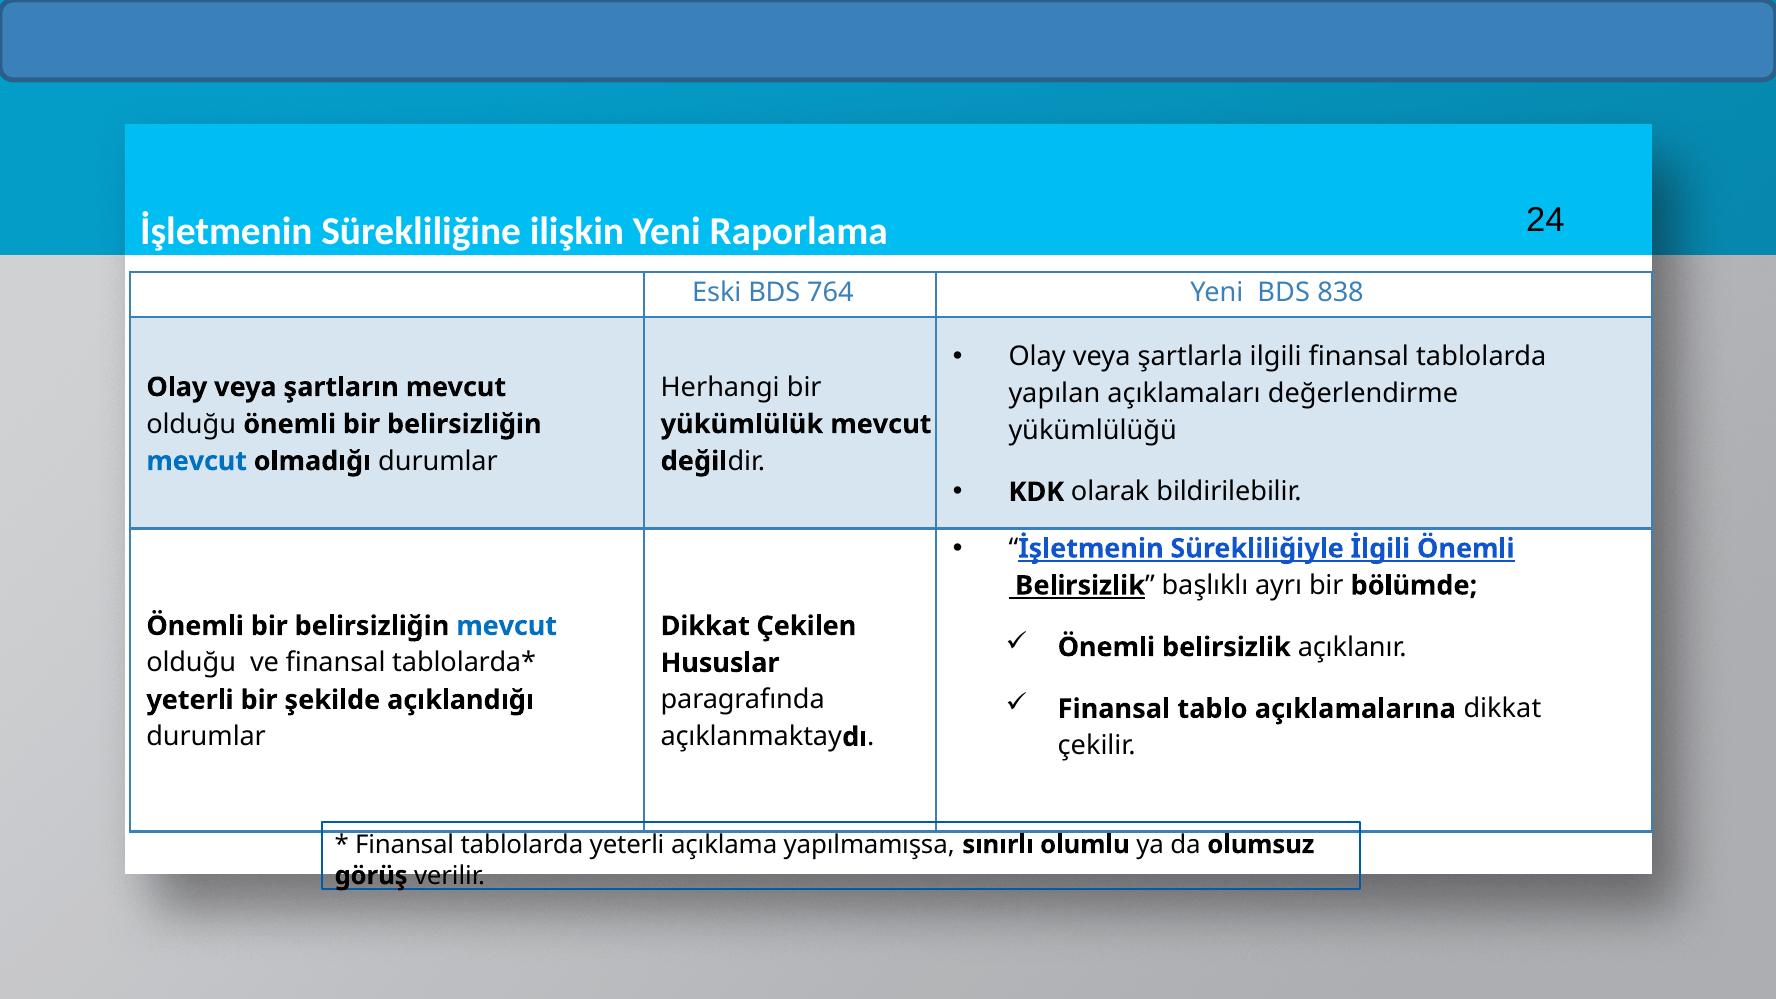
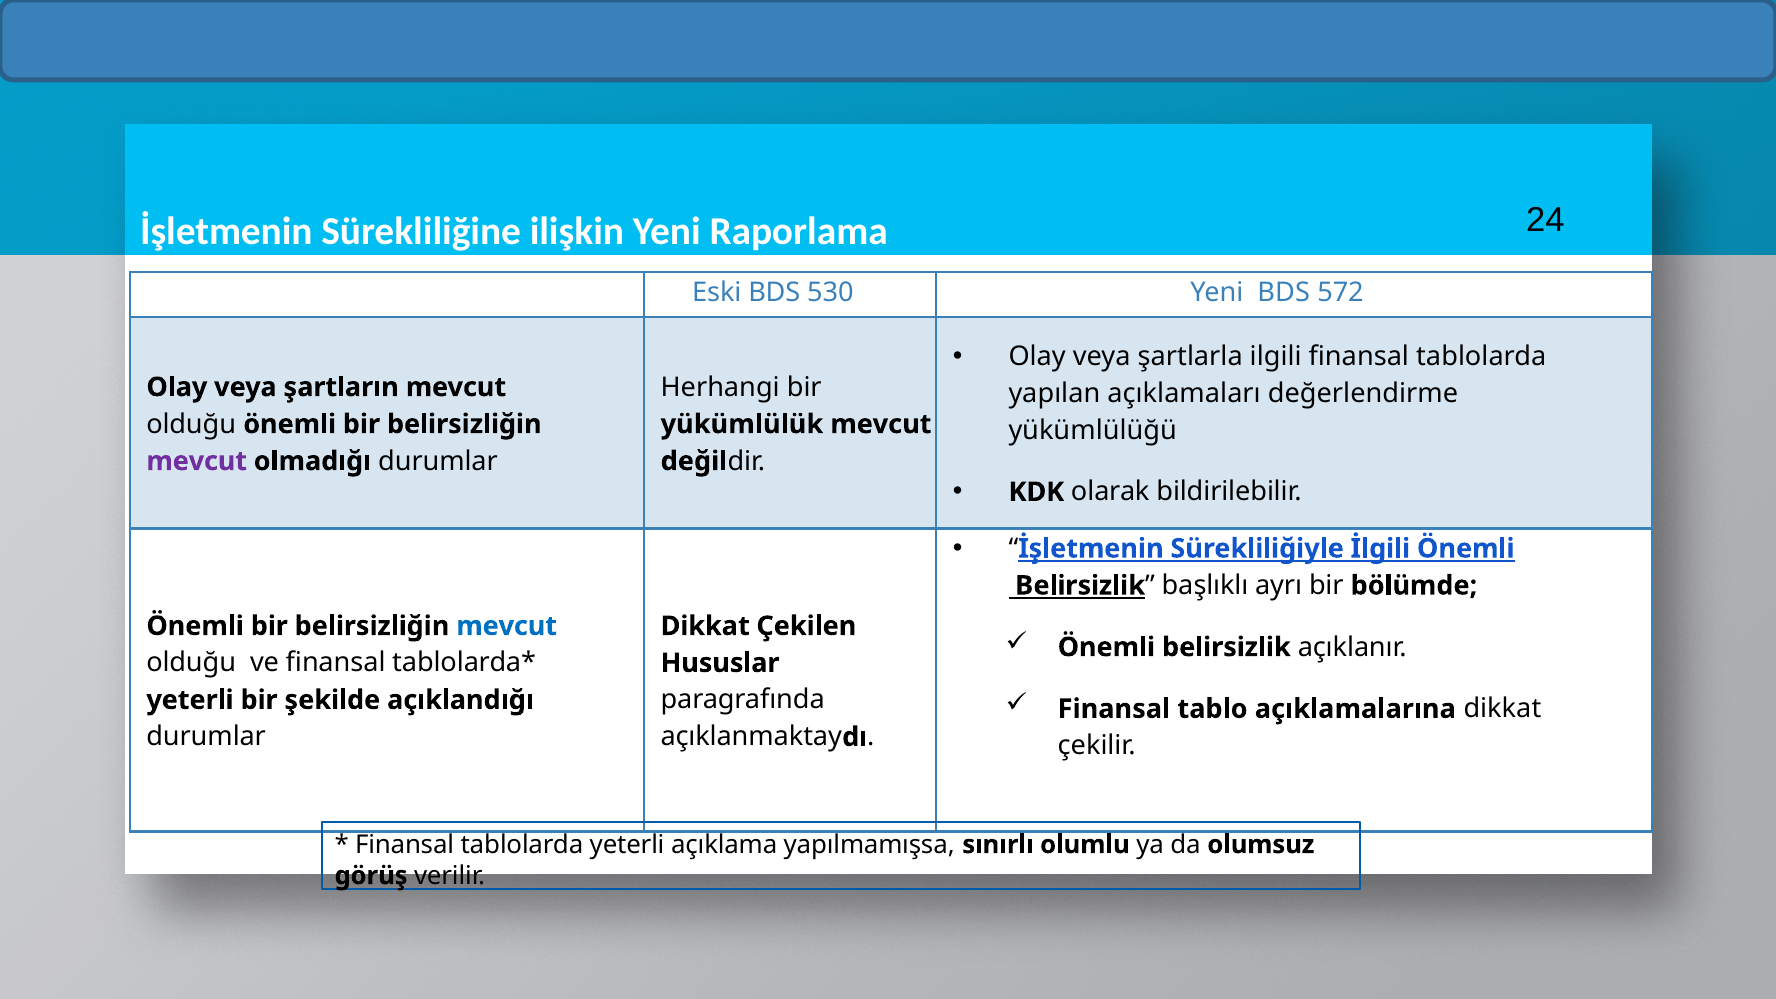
764: 764 -> 530 (830, 292)
838: 838 -> 572 (1341, 292)
mevcut colour: blue -> purple (197, 461)
